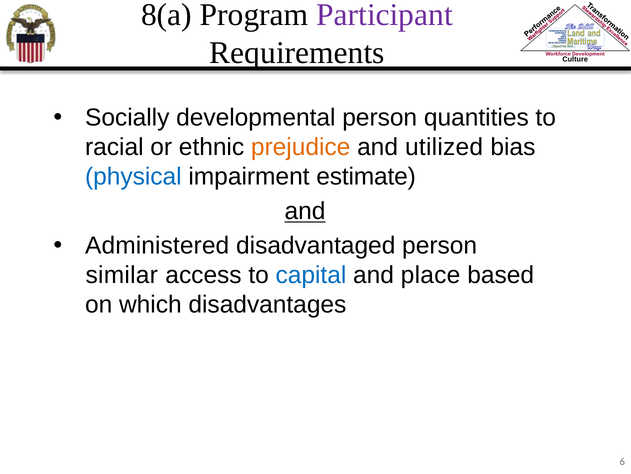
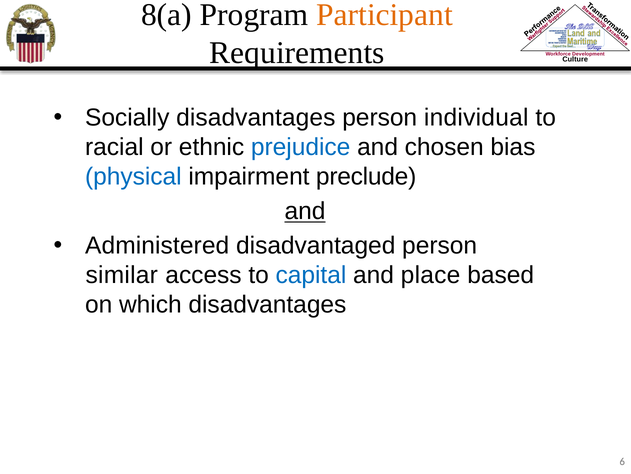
Participant colour: purple -> orange (384, 15)
Socially developmental: developmental -> disadvantages (256, 118)
quantities: quantities -> individual (476, 118)
prejudice colour: orange -> blue (301, 147)
utilized: utilized -> chosen (444, 147)
estimate: estimate -> preclude (366, 177)
